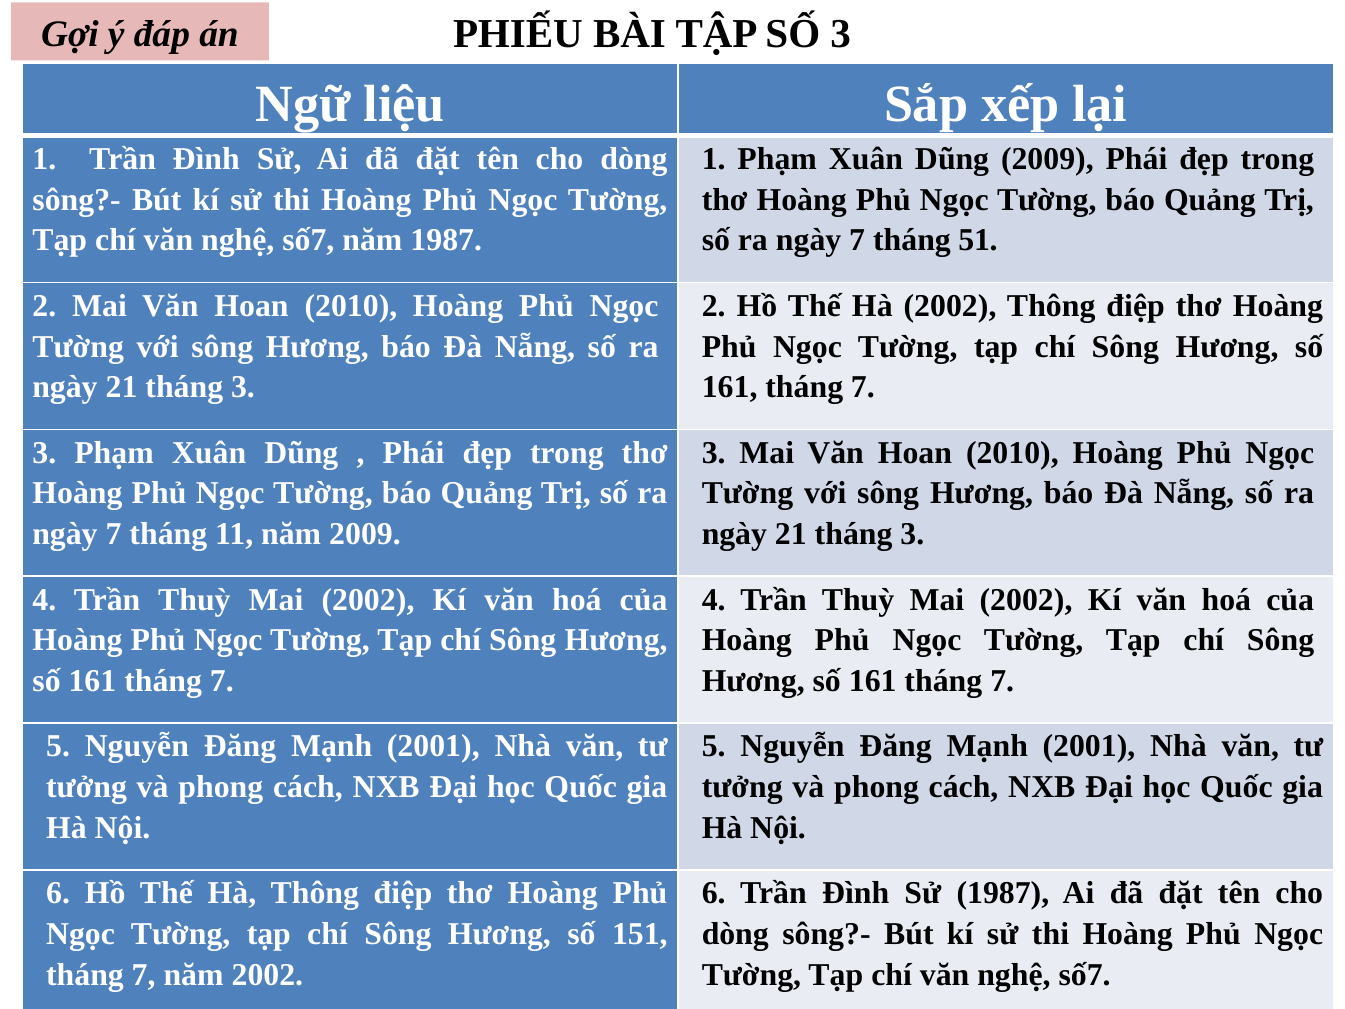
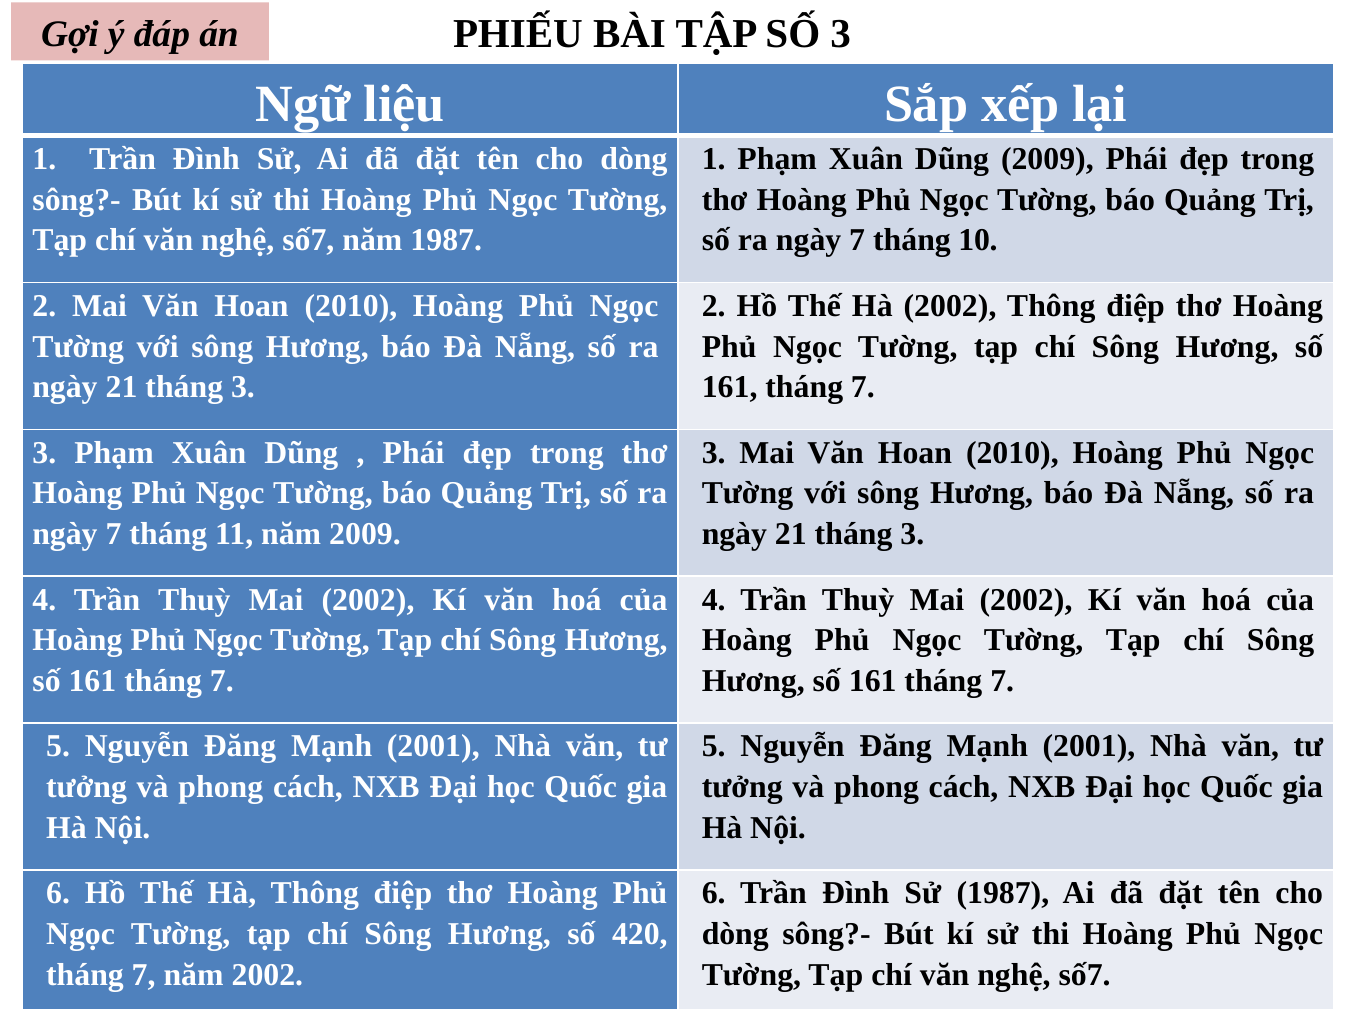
51: 51 -> 10 (978, 240)
151: 151 -> 420 (640, 934)
